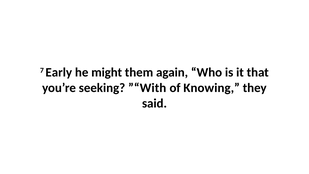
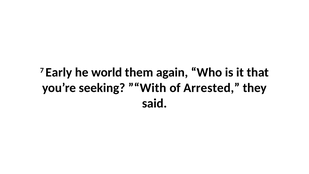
might: might -> world (107, 72)
Knowing: Knowing -> Arrested (212, 88)
